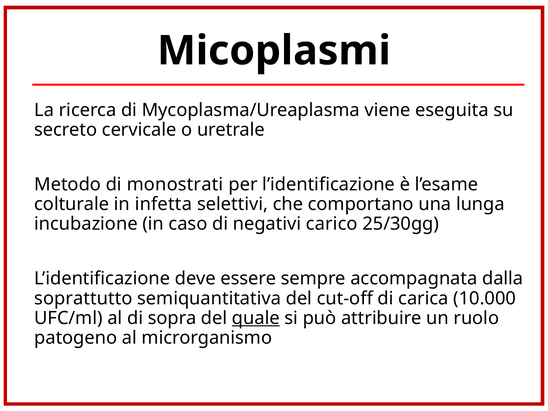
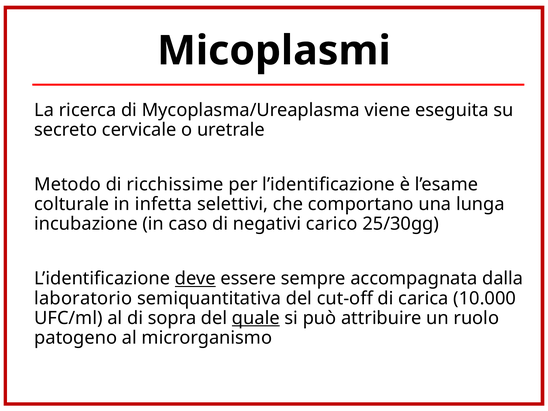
monostrati: monostrati -> ricchissime (175, 184)
deve underline: none -> present (195, 279)
soprattutto: soprattutto -> laboratorio (83, 298)
